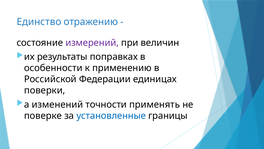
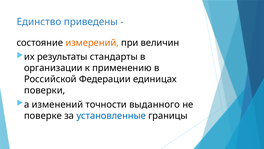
отражению: отражению -> приведены (91, 22)
измерений colour: purple -> orange (92, 43)
поправках: поправках -> стандарты (114, 57)
особенности: особенности -> организации (53, 68)
применять: применять -> выданного (155, 104)
